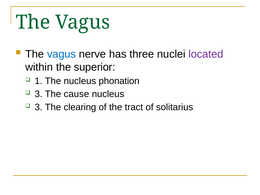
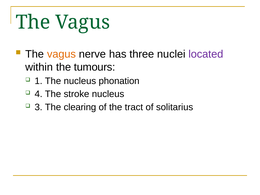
vagus colour: blue -> orange (61, 54)
superior: superior -> tumours (95, 67)
3: 3 -> 4 (39, 94)
cause: cause -> stroke (76, 94)
